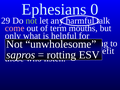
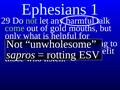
0: 0 -> 1 (94, 9)
come colour: pink -> light green (15, 28)
term: term -> gold (58, 28)
